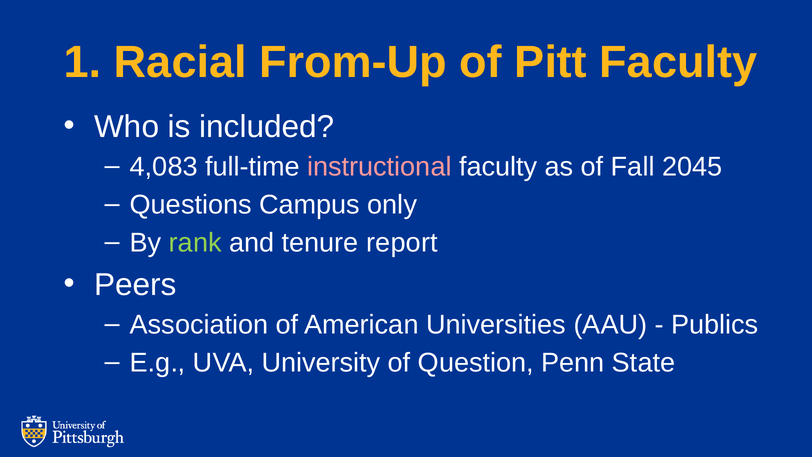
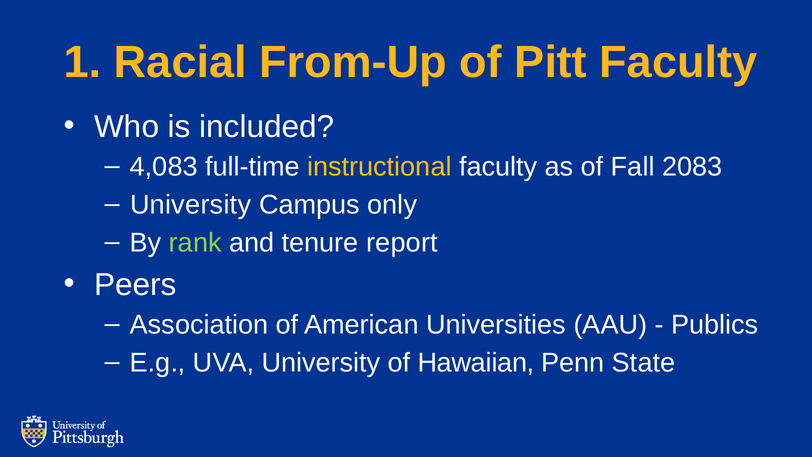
instructional colour: pink -> yellow (379, 167)
2045: 2045 -> 2083 (692, 167)
Questions: Questions -> University (191, 205)
Question: Question -> Hawaiian (476, 363)
